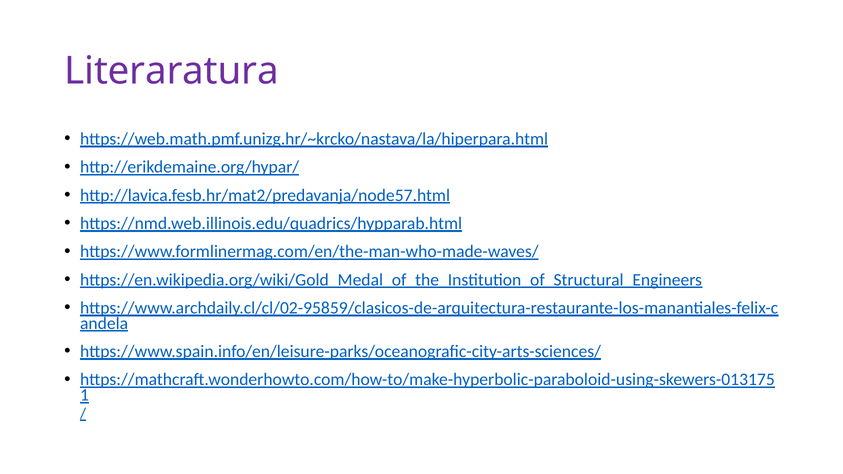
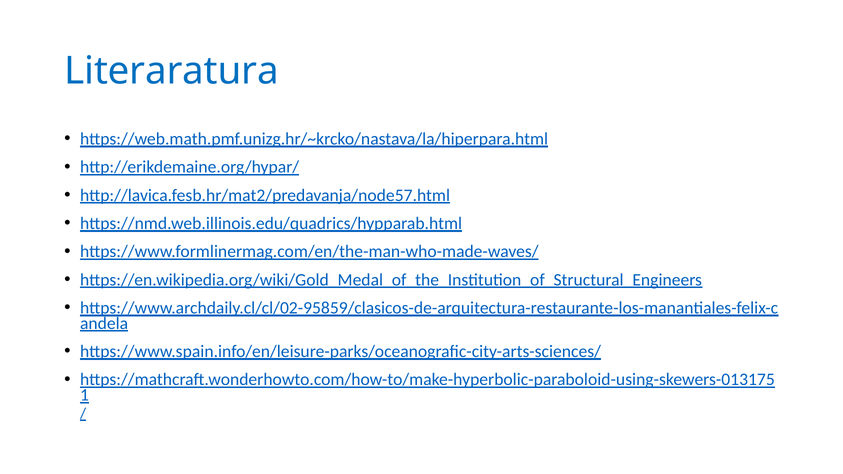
Literaratura colour: purple -> blue (172, 71)
